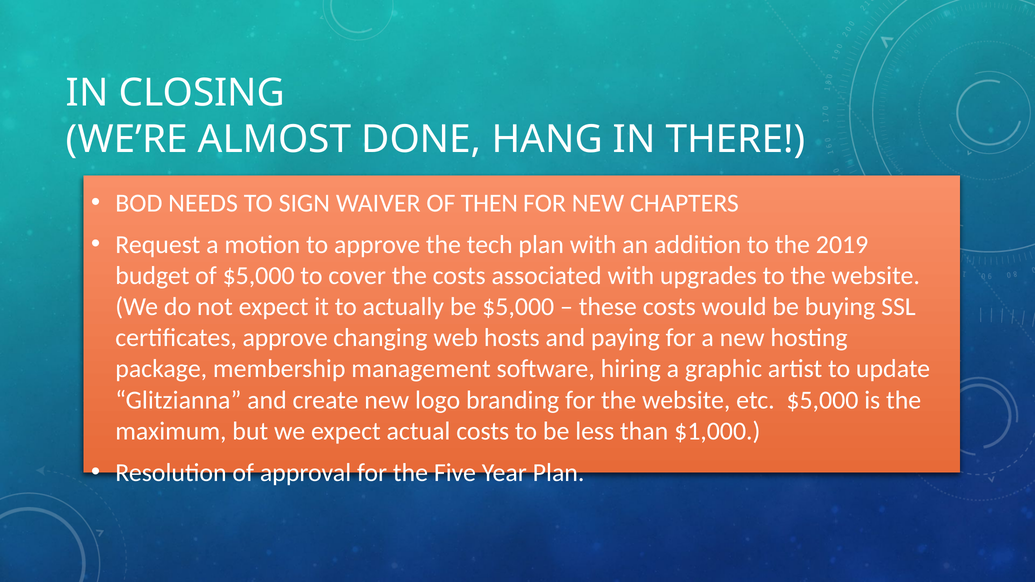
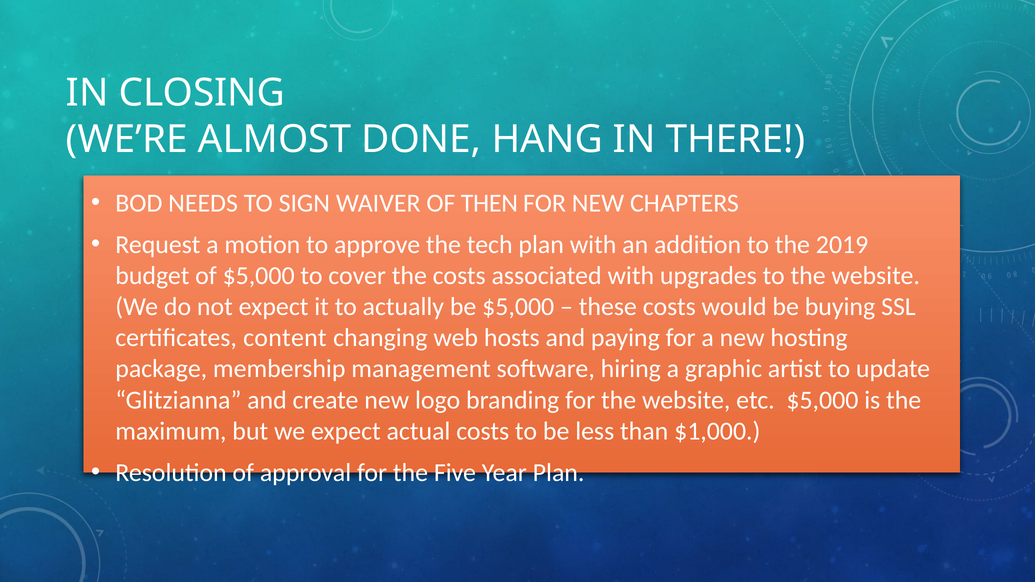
certificates approve: approve -> content (285, 338)
